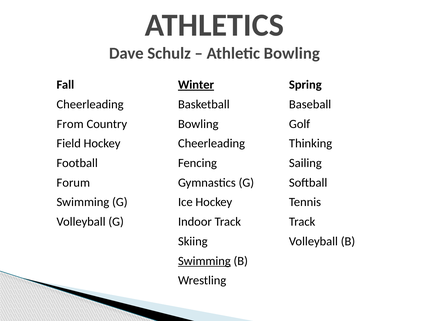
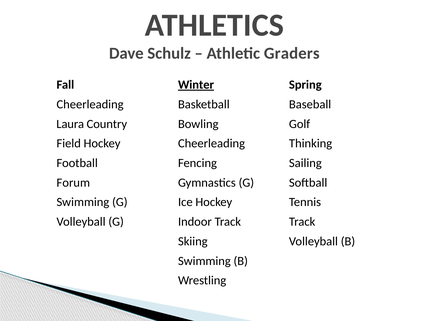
Athletic Bowling: Bowling -> Graders (292, 53)
From: From -> Laura (70, 124)
Swimming underline: present -> none (204, 262)
